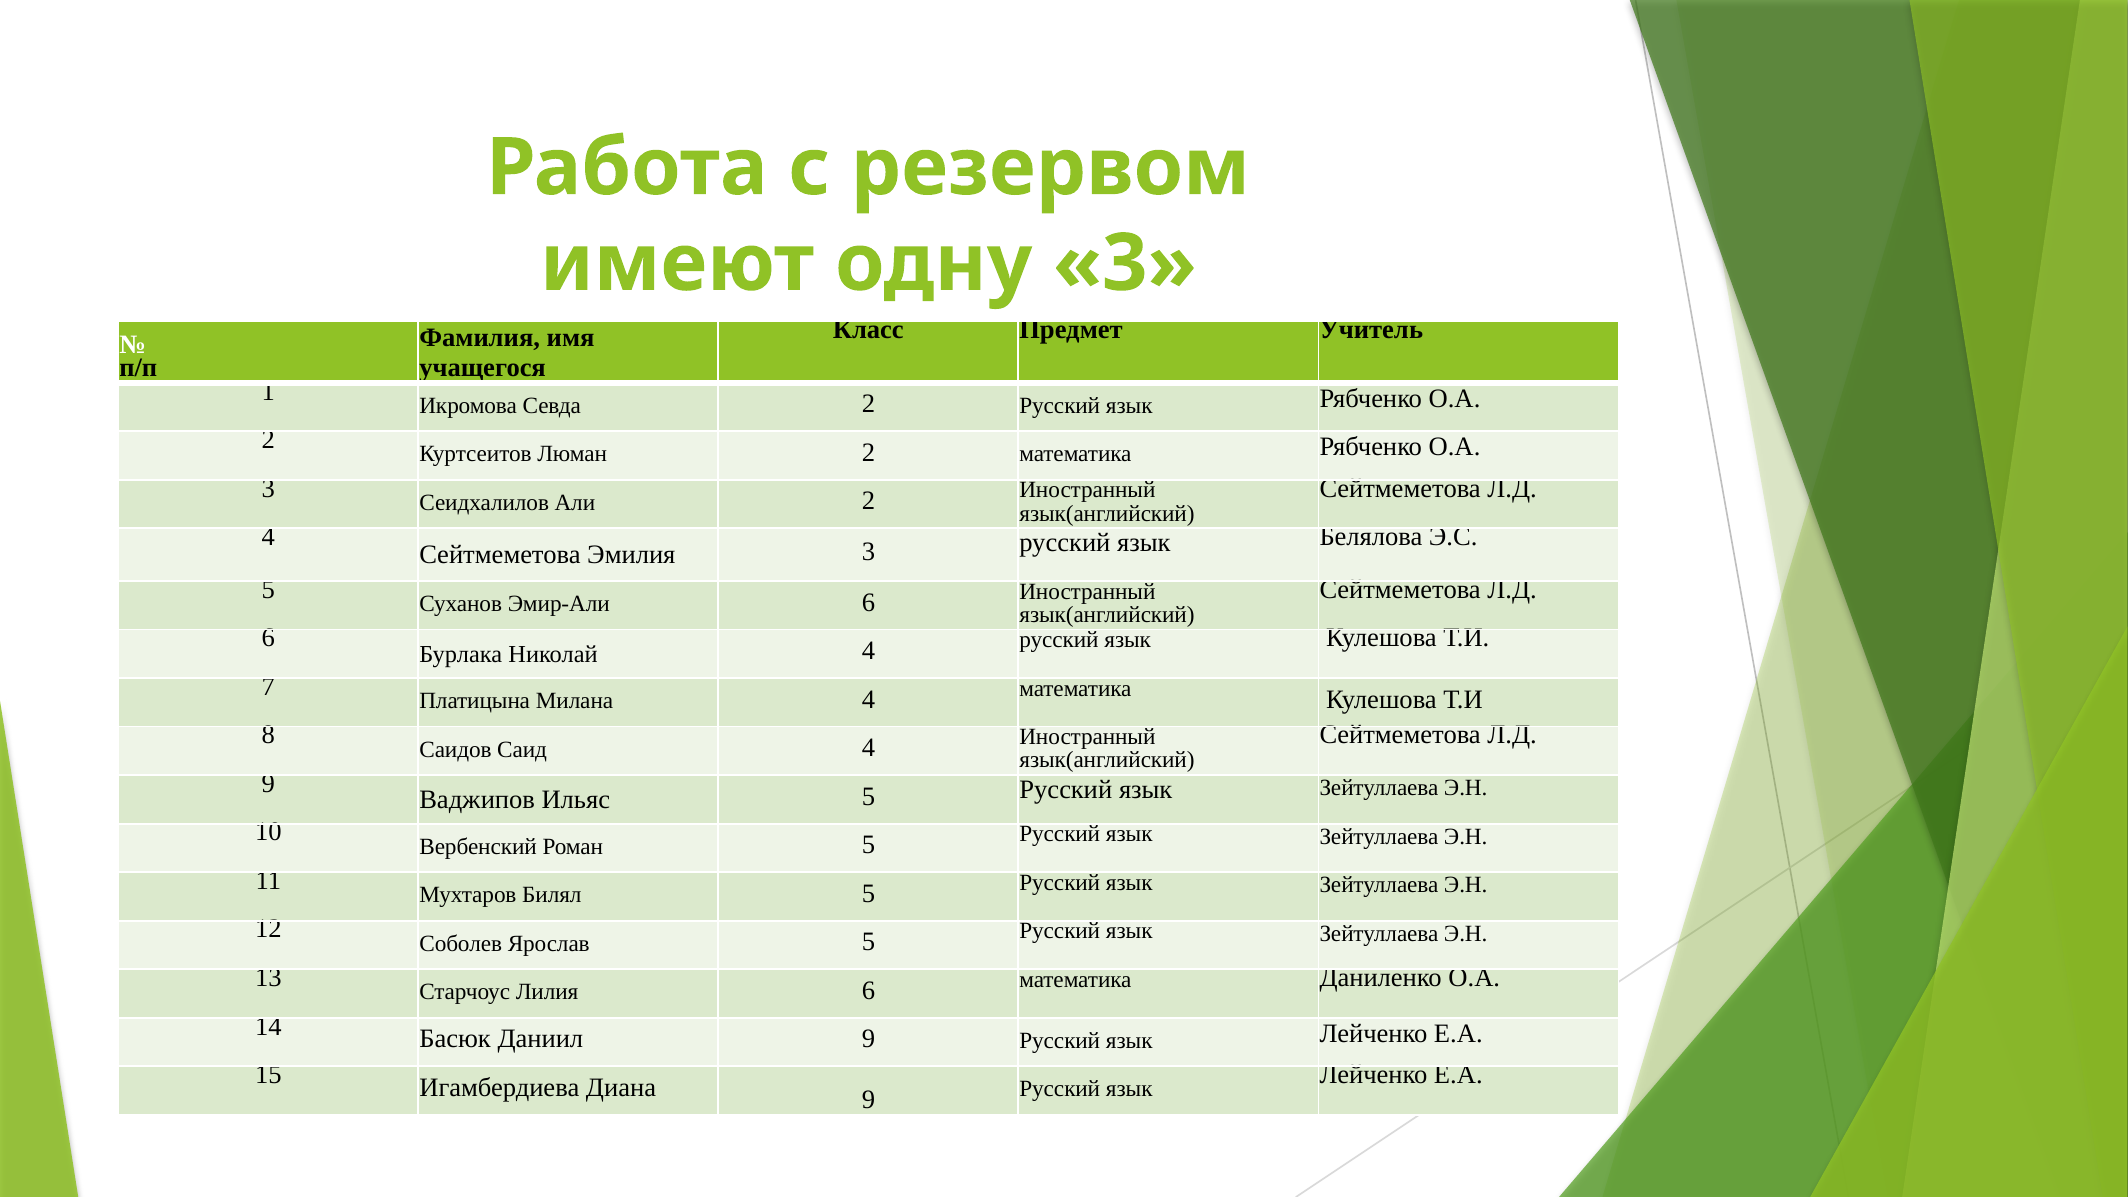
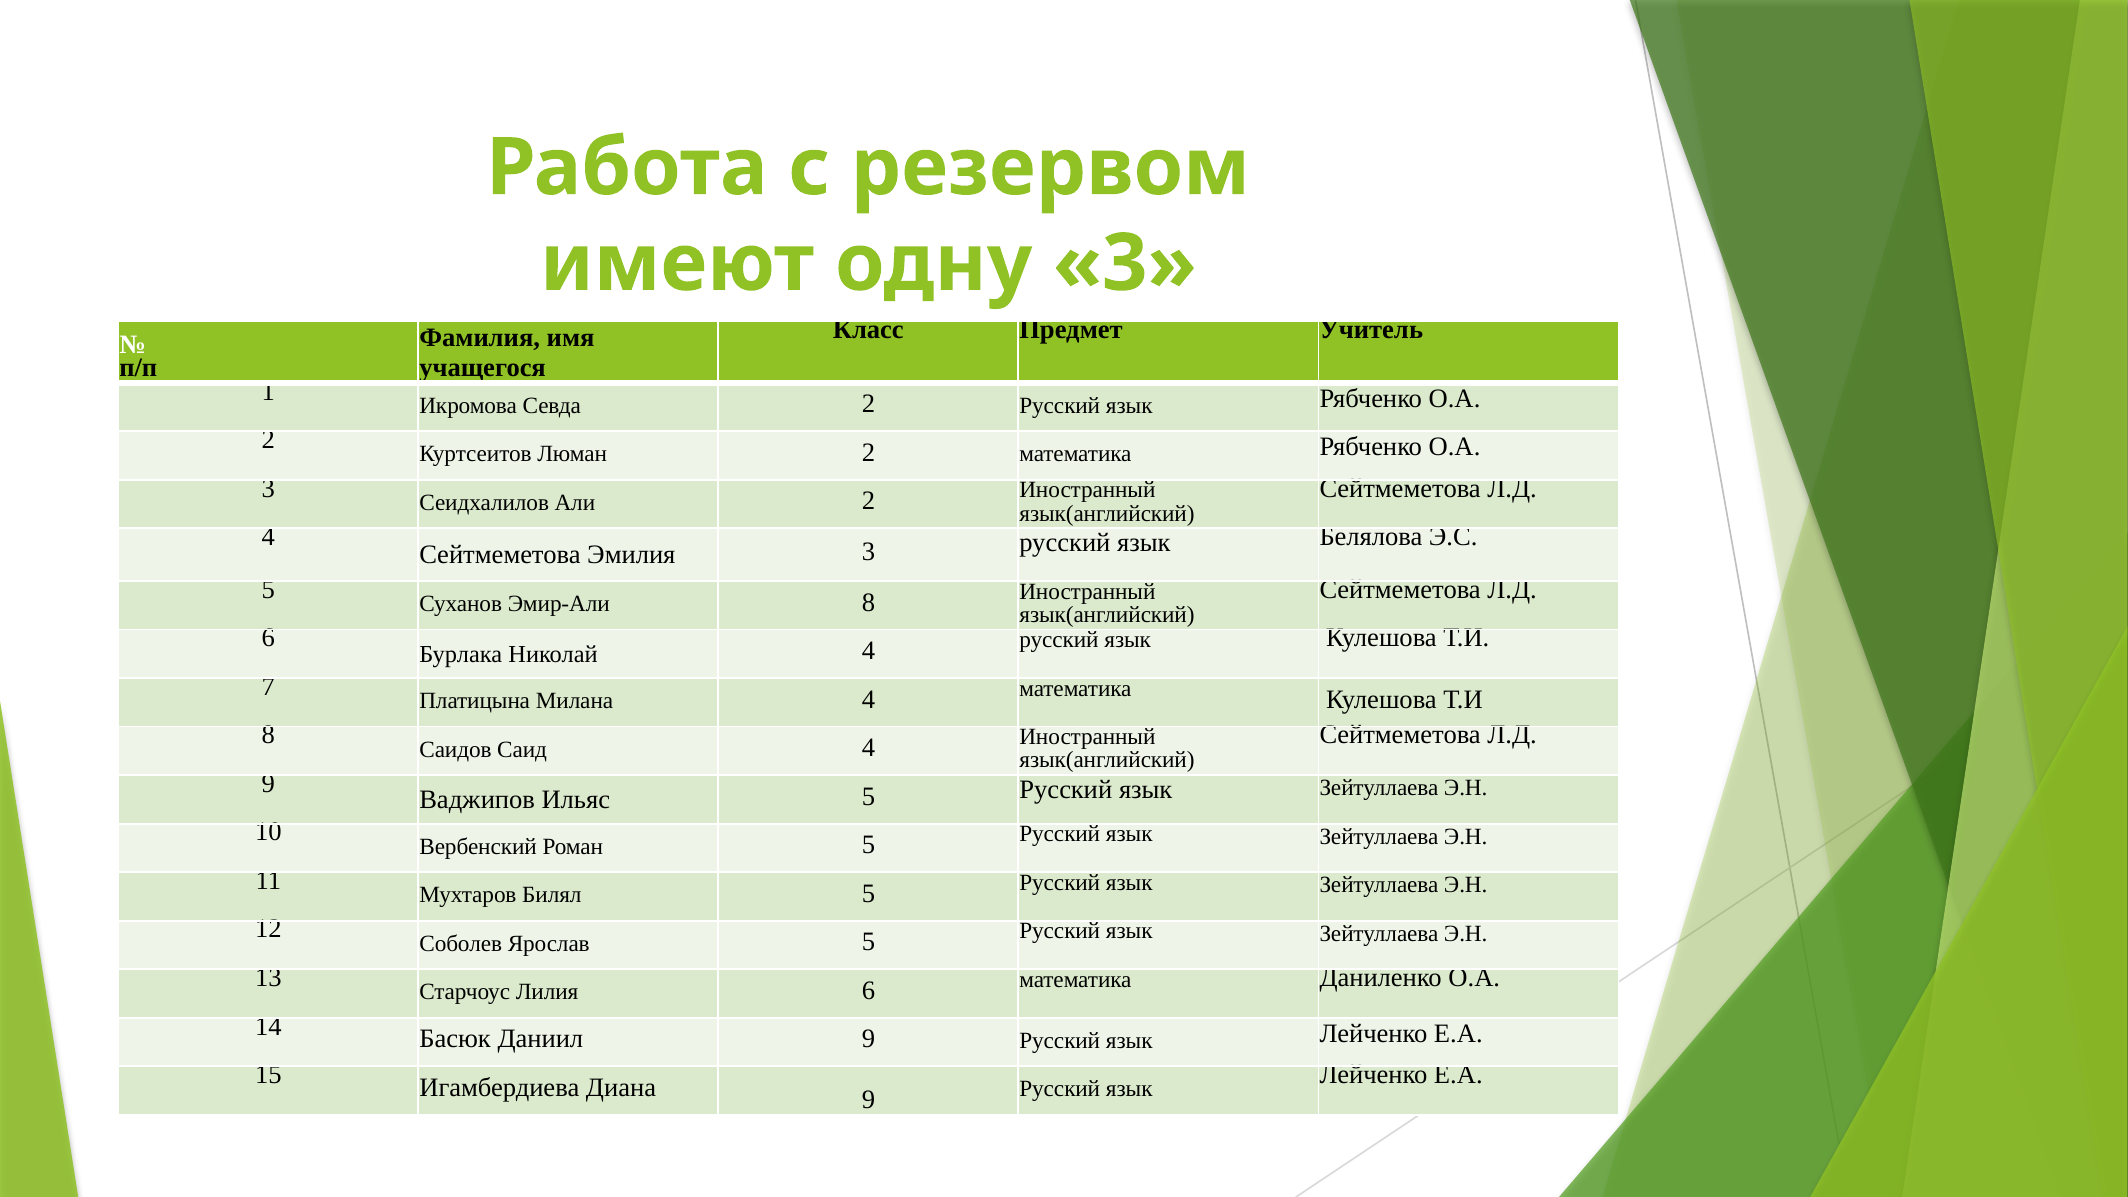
Эмир-Али 6: 6 -> 8 (868, 602)
